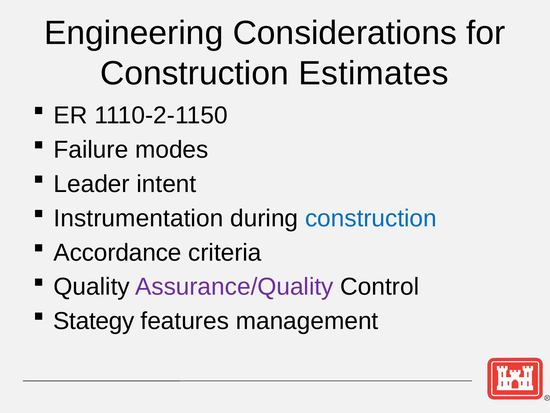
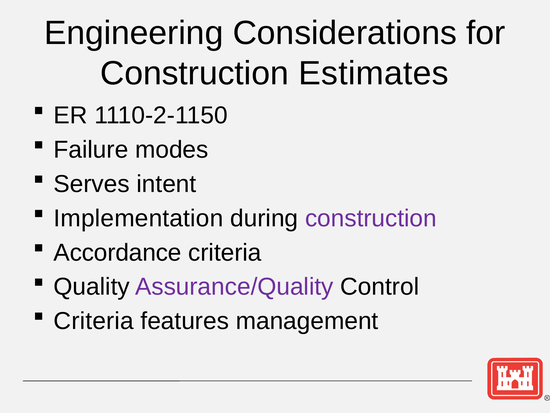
Leader: Leader -> Serves (92, 184)
Instrumentation: Instrumentation -> Implementation (138, 218)
construction colour: blue -> purple (371, 218)
Stategy: Stategy -> Criteria (94, 321)
